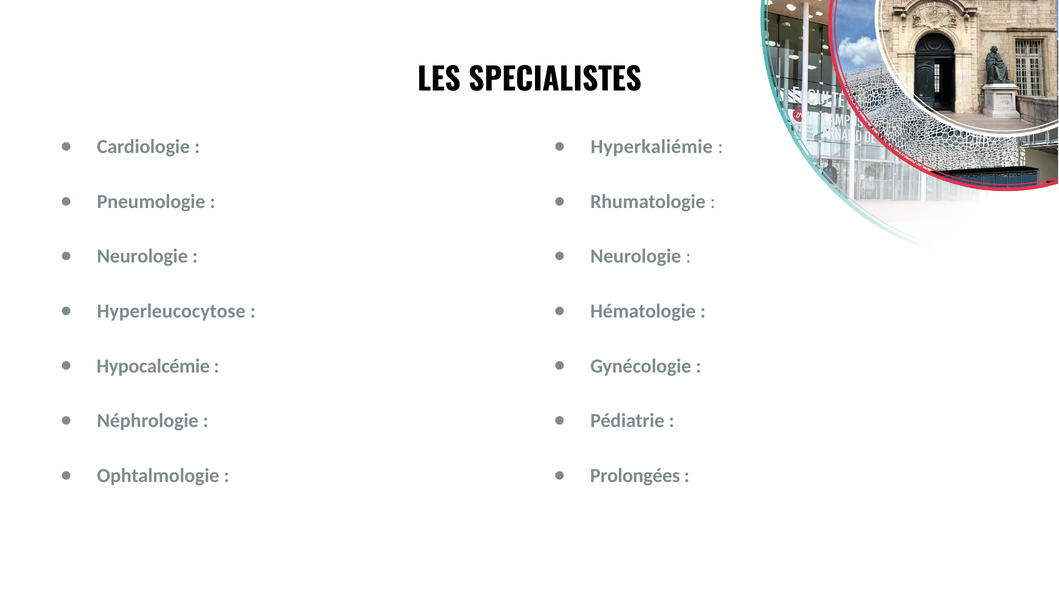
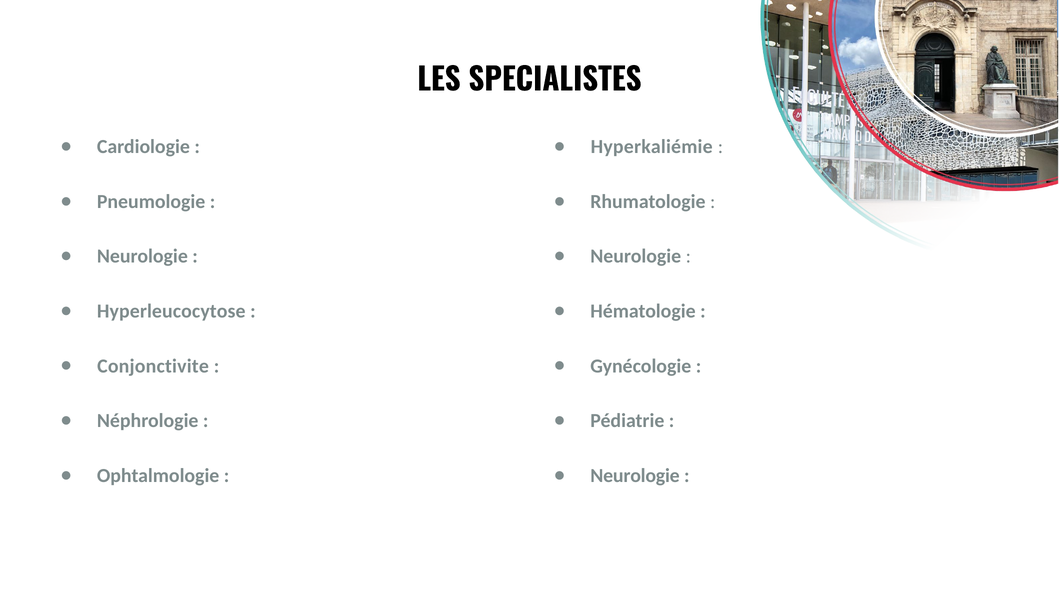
Hypocalcémie: Hypocalcémie -> Conjonctivite (153, 366)
Prolongées: Prolongées -> Neurologie (635, 475)
